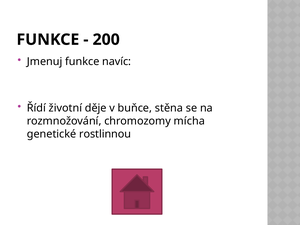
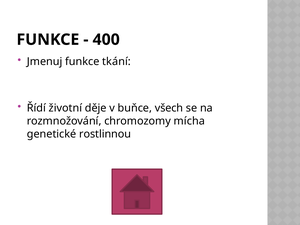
200: 200 -> 400 (106, 40)
navíc: navíc -> tkání (117, 62)
stěna: stěna -> všech (169, 108)
